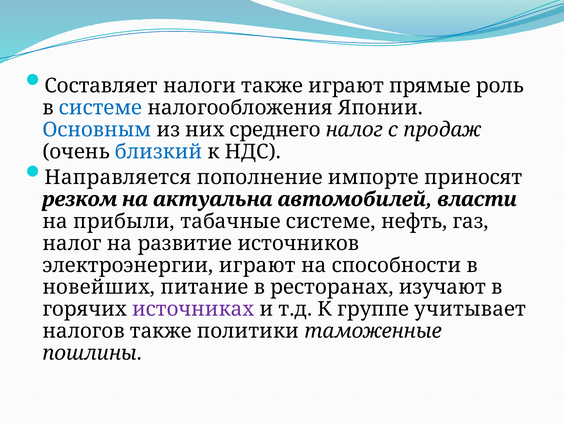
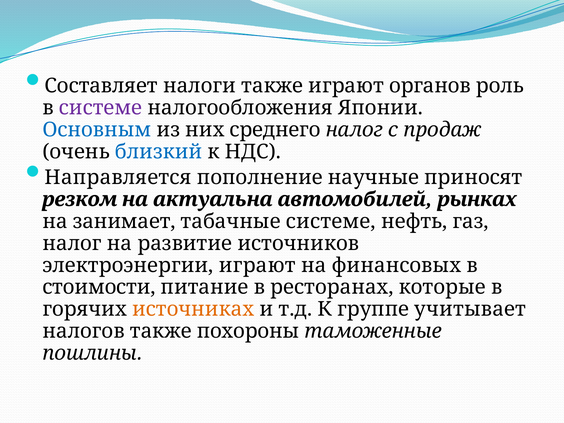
прямые: прямые -> органов (430, 86)
системе colour: blue -> purple (101, 108)
импорте: импорте -> научные (373, 177)
власти: власти -> рынках (477, 199)
прибыли: прибыли -> занимает (124, 221)
способности: способности -> финансовых (396, 265)
новейших: новейших -> стоимости (99, 287)
изучают: изучают -> которые (442, 287)
источниках colour: purple -> orange (193, 309)
политики: политики -> похороны (248, 331)
